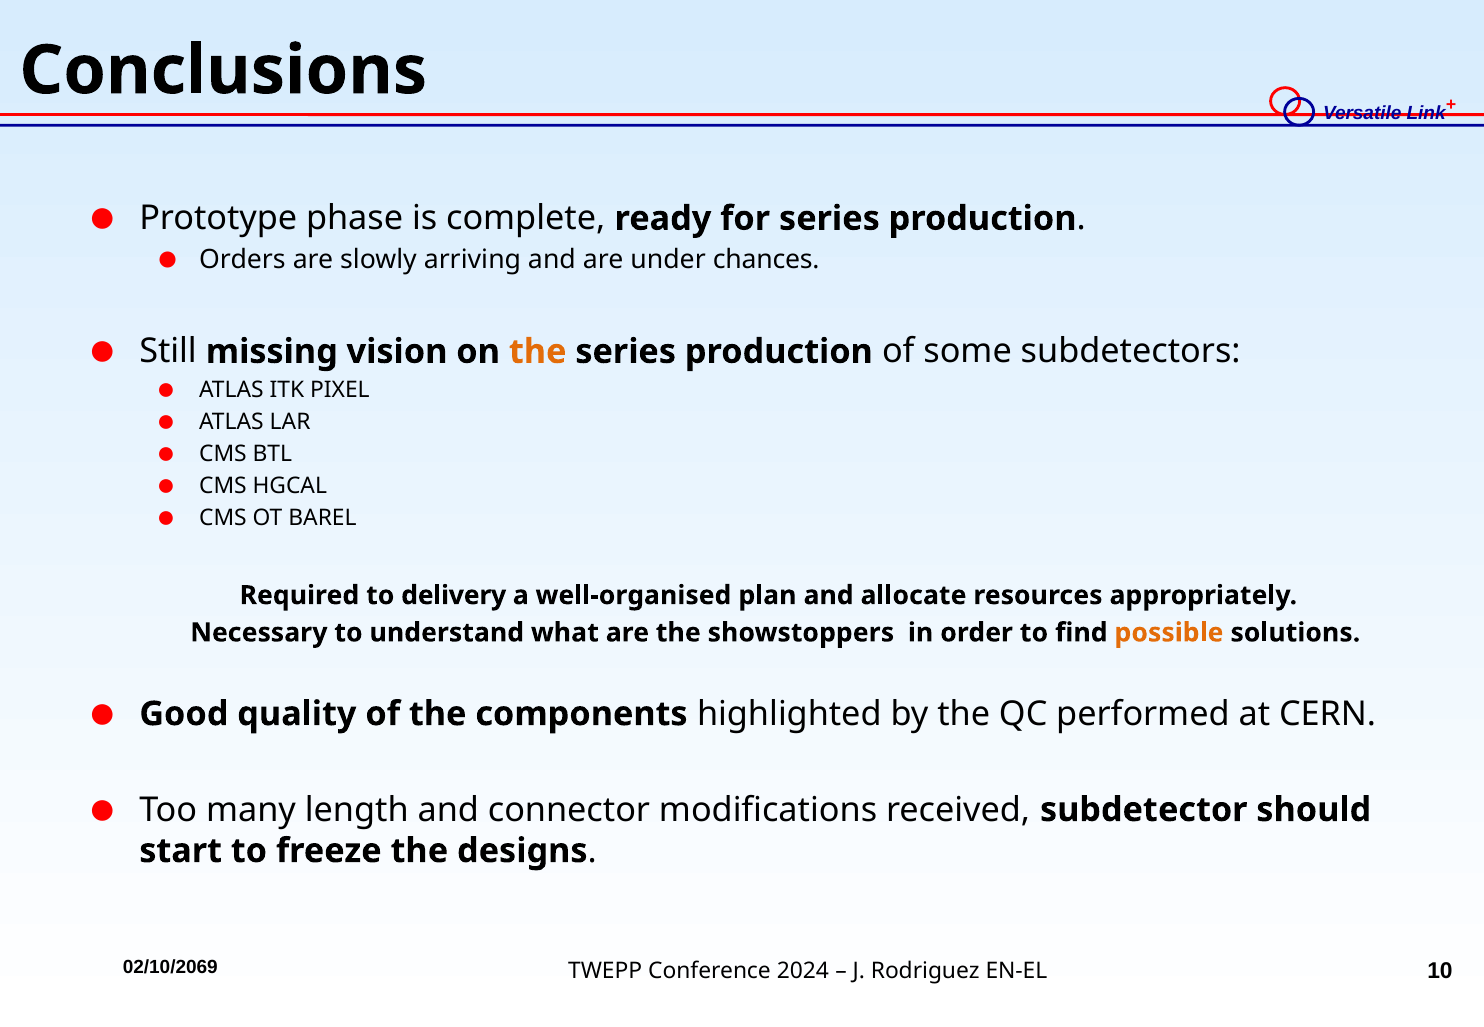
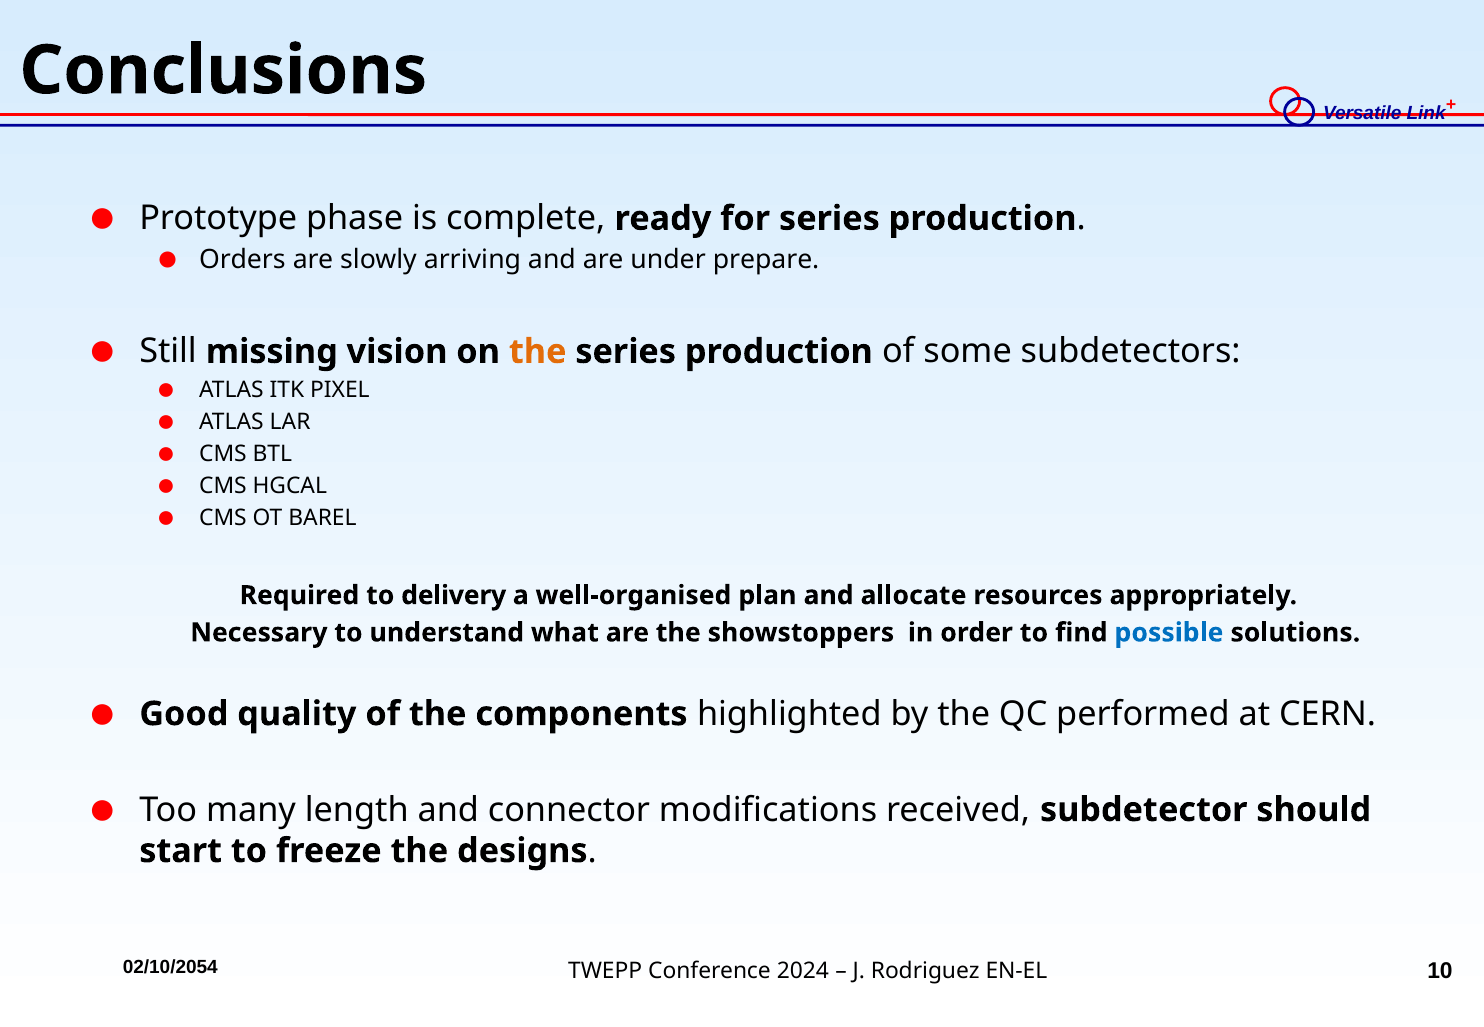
chances: chances -> prepare (766, 260)
possible colour: orange -> blue (1169, 633)
02/10/2069: 02/10/2069 -> 02/10/2054 (170, 968)
